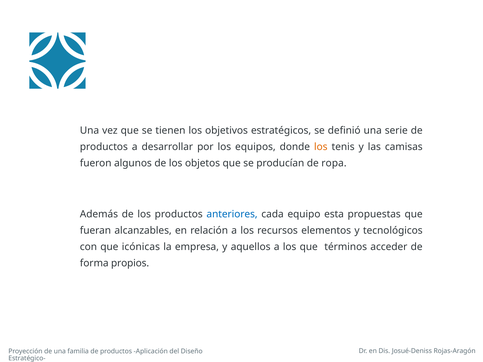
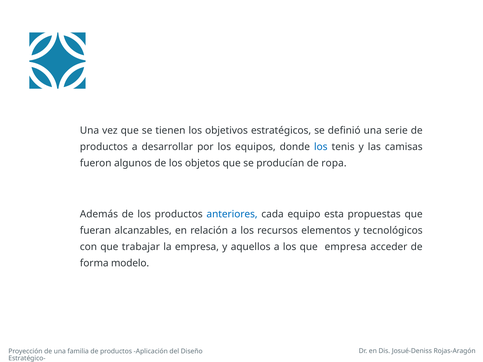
los colour: orange -> blue (321, 147)
icónicas: icónicas -> trabajar (141, 247)
que términos: términos -> empresa (346, 247)
propios: propios -> modelo (130, 263)
